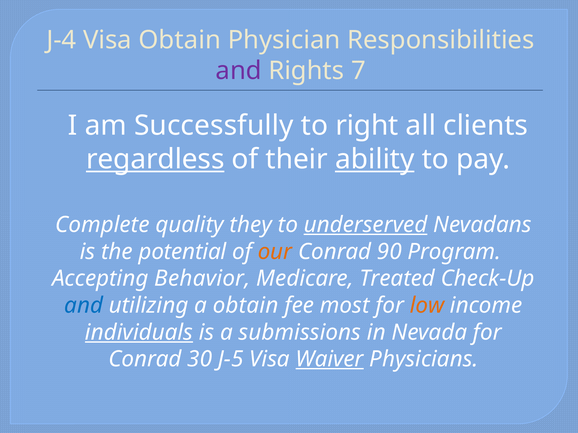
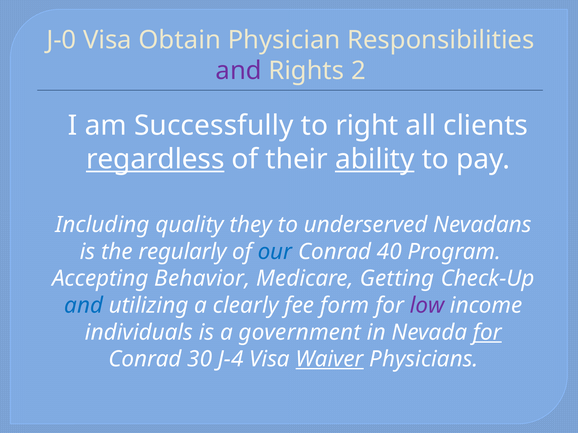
J-4: J-4 -> J-0 (61, 40)
7: 7 -> 2 (358, 71)
Complete: Complete -> Including (102, 225)
underserved underline: present -> none (366, 225)
potential: potential -> regularly (183, 252)
our colour: orange -> blue (275, 252)
90: 90 -> 40 (389, 252)
Treated: Treated -> Getting (397, 279)
a obtain: obtain -> clearly (246, 306)
most: most -> form (345, 306)
low colour: orange -> purple (427, 306)
individuals underline: present -> none (139, 333)
submissions: submissions -> government (300, 333)
for underline: none -> present (487, 333)
J-5: J-5 -> J-4 (231, 360)
